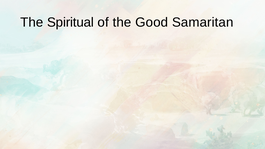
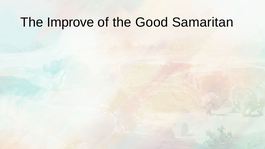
Spiritual: Spiritual -> Improve (70, 22)
